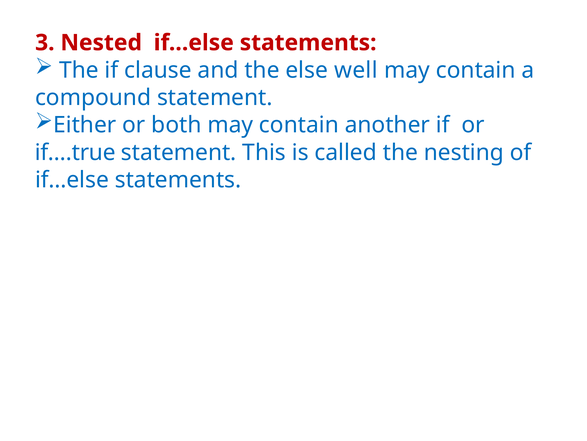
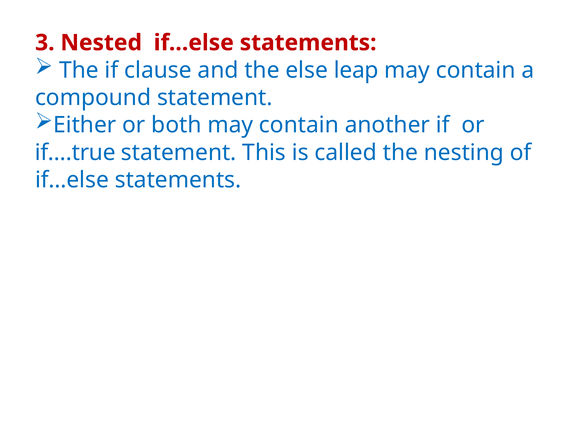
well: well -> leap (356, 70)
